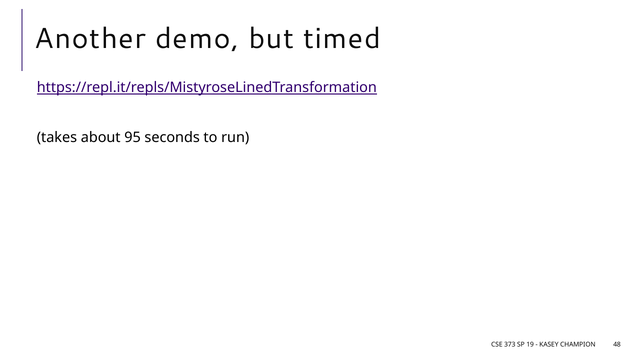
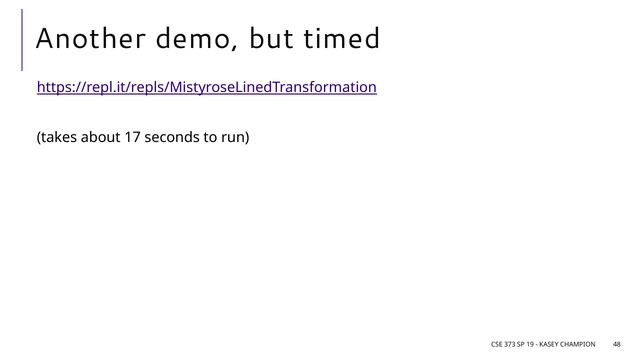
95: 95 -> 17 (133, 137)
